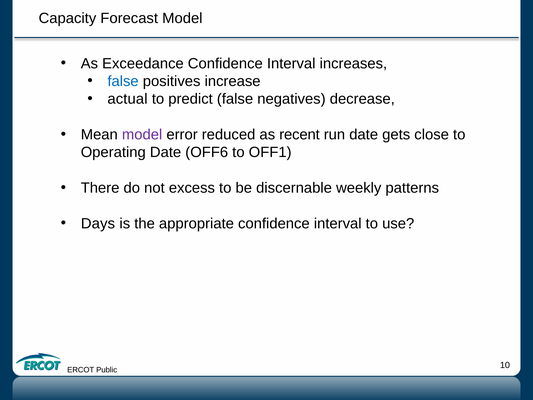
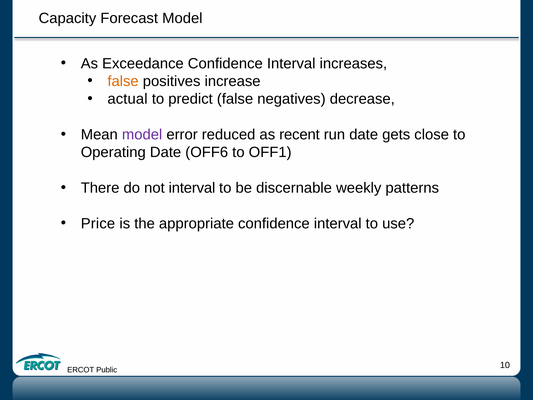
false colour: blue -> orange (123, 81)
not excess: excess -> interval (192, 188)
Days: Days -> Price (98, 223)
